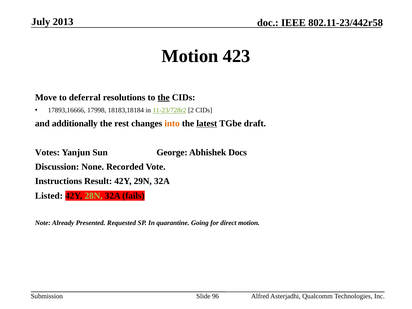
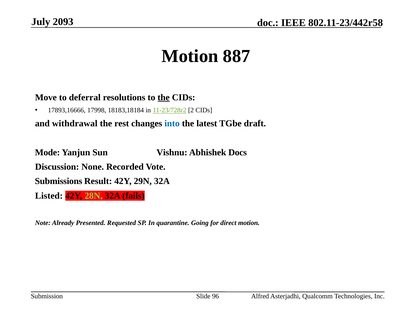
2013: 2013 -> 2093 (63, 22)
423: 423 -> 887 (237, 56)
additionally: additionally -> withdrawal (75, 124)
into colour: orange -> blue (172, 124)
latest underline: present -> none (207, 124)
Votes: Votes -> Mode (47, 152)
George: George -> Vishnu (172, 152)
Instructions: Instructions -> Submissions (59, 181)
